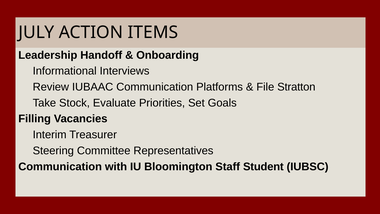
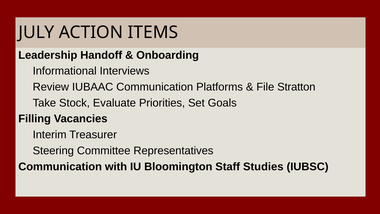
Student: Student -> Studies (263, 166)
